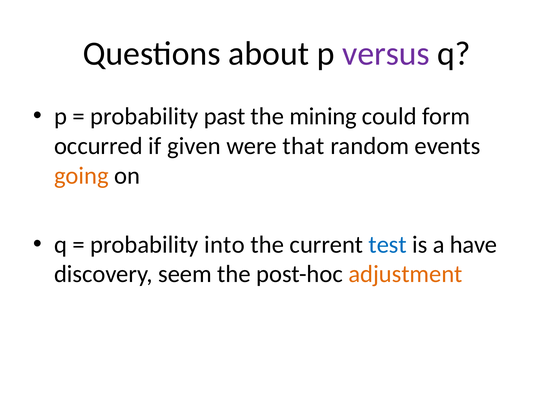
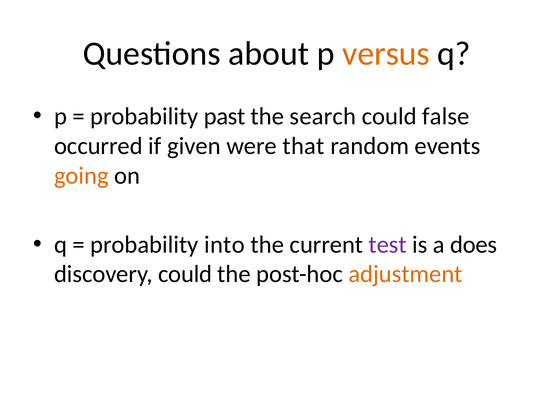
versus colour: purple -> orange (386, 54)
mining: mining -> search (323, 116)
form: form -> false (446, 116)
test colour: blue -> purple (388, 244)
have: have -> does (474, 244)
discovery seem: seem -> could (185, 274)
